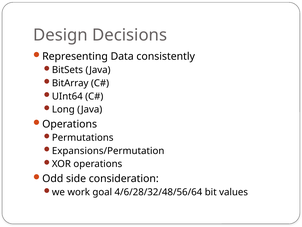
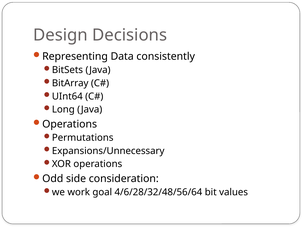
Expansions/Permutation: Expansions/Permutation -> Expansions/Unnecessary (108, 151)
